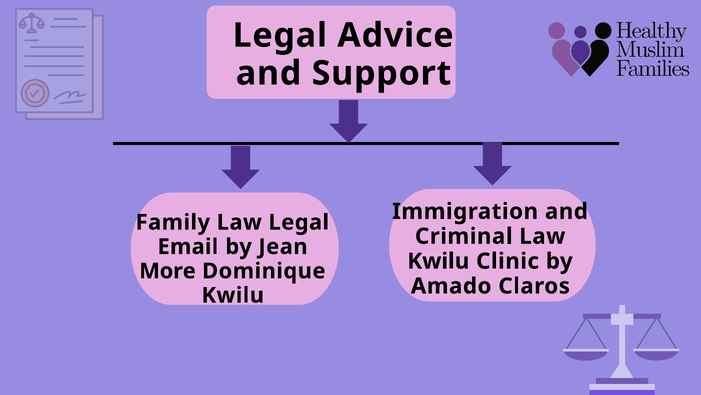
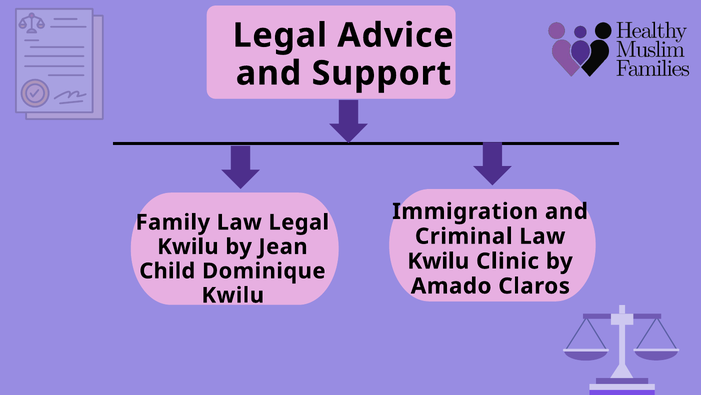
Email: Email -> Kwilu (188, 246)
More: More -> Child (167, 271)
